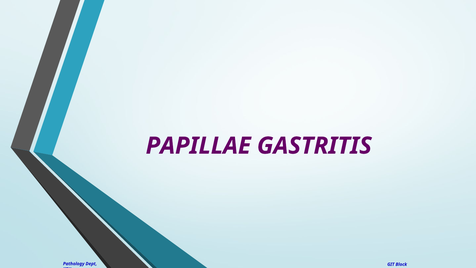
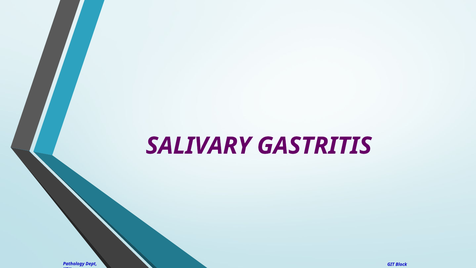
PAPILLAE: PAPILLAE -> SALIVARY (198, 146)
